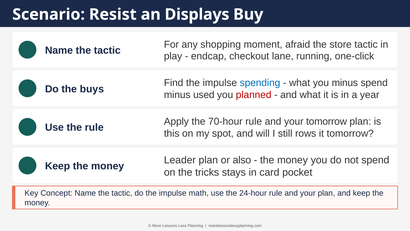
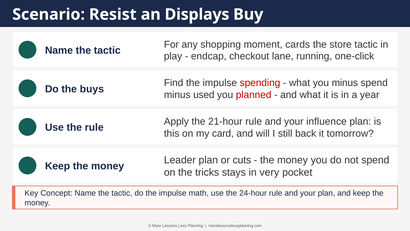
afraid: afraid -> cards (298, 44)
spending colour: blue -> red (260, 83)
70-hour: 70-hour -> 21-hour (225, 121)
your tomorrow: tomorrow -> influence (326, 121)
spot: spot -> card (223, 133)
rows: rows -> back (306, 133)
also: also -> cuts (242, 160)
card: card -> very (269, 172)
